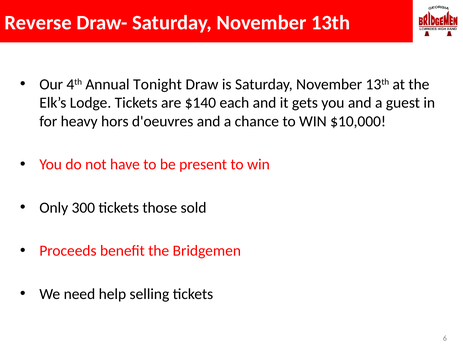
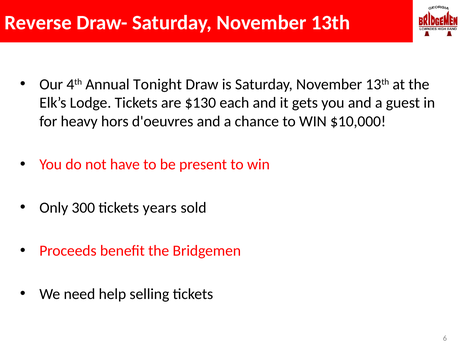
$140: $140 -> $130 (200, 103)
those: those -> years (160, 208)
